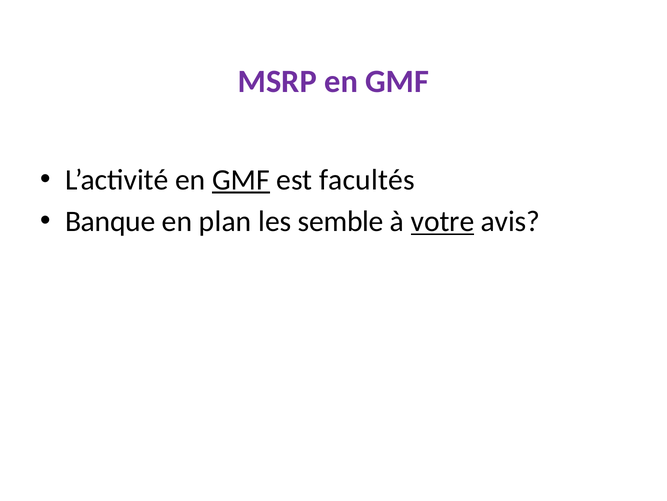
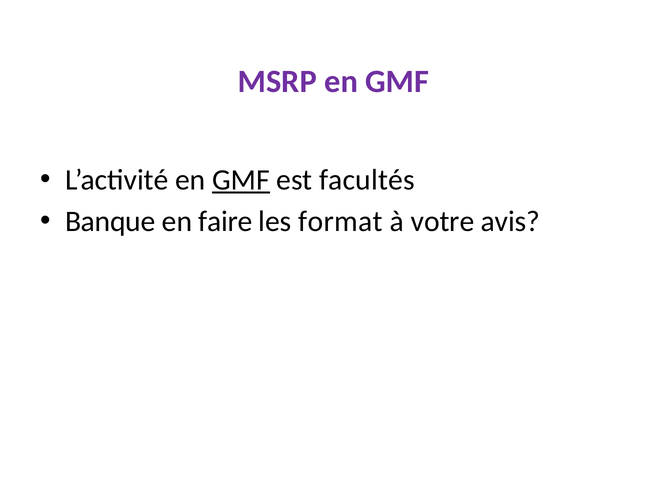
plan: plan -> faire (225, 221)
semble: semble -> format (340, 221)
votre underline: present -> none (443, 221)
